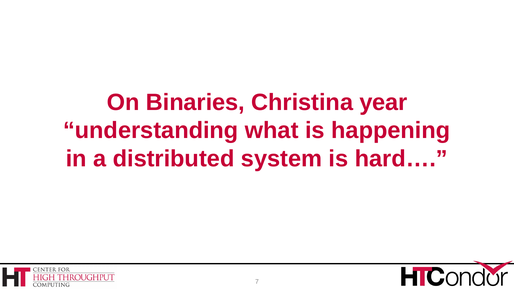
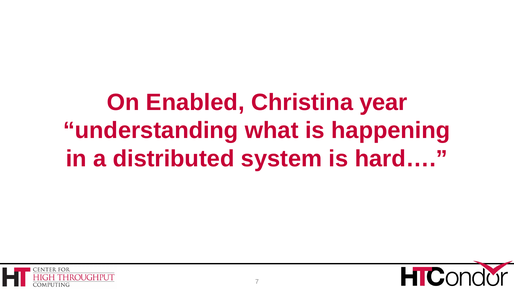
Binaries: Binaries -> Enabled (195, 102)
